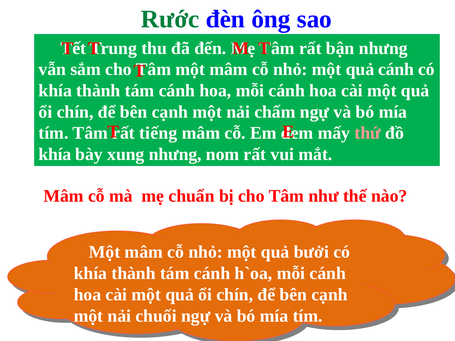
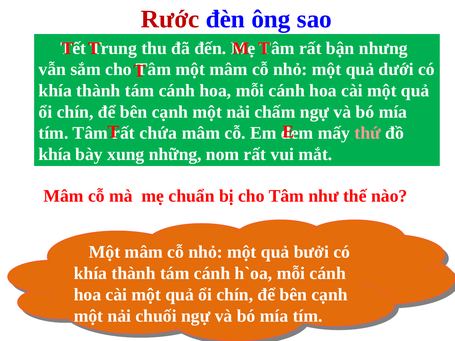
Rước colour: green -> red (170, 19)
quả cánh: cánh -> dưới (396, 69)
tiếng: tiếng -> chứa (158, 133)
xung nhưng: nhưng -> những (175, 154)
